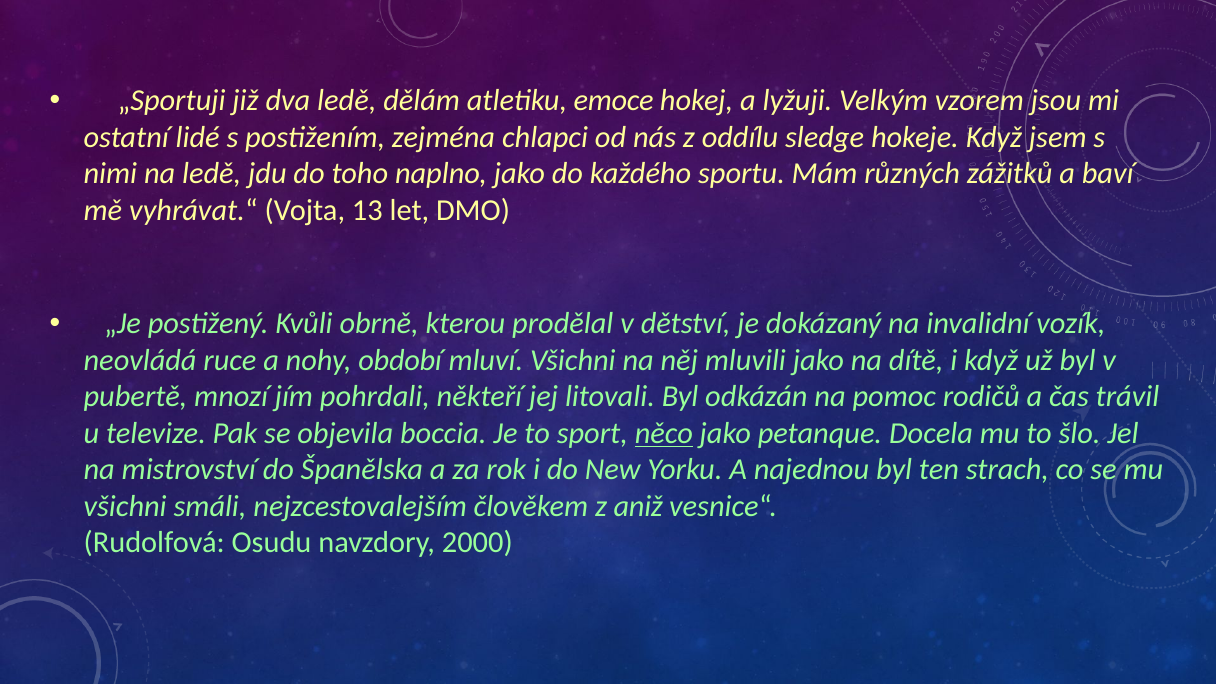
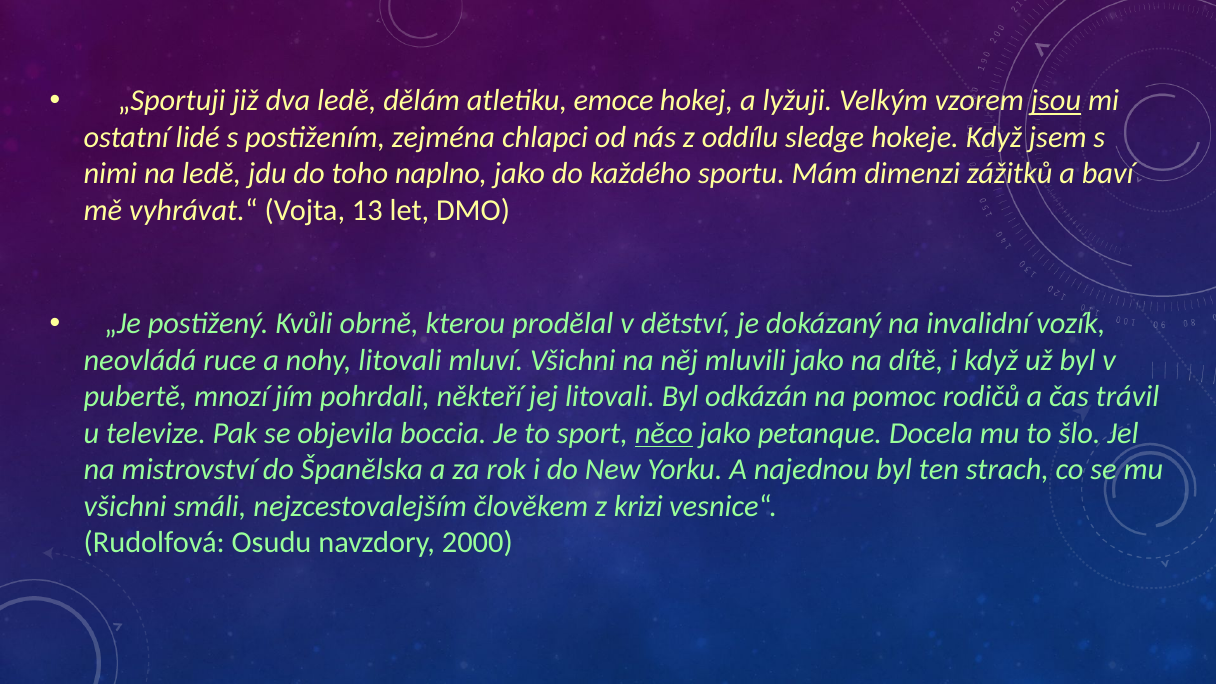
jsou underline: none -> present (1056, 101)
různých: různých -> dimenzi (912, 174)
nohy období: období -> litovali (400, 360)
aniž: aniž -> krizi (638, 506)
